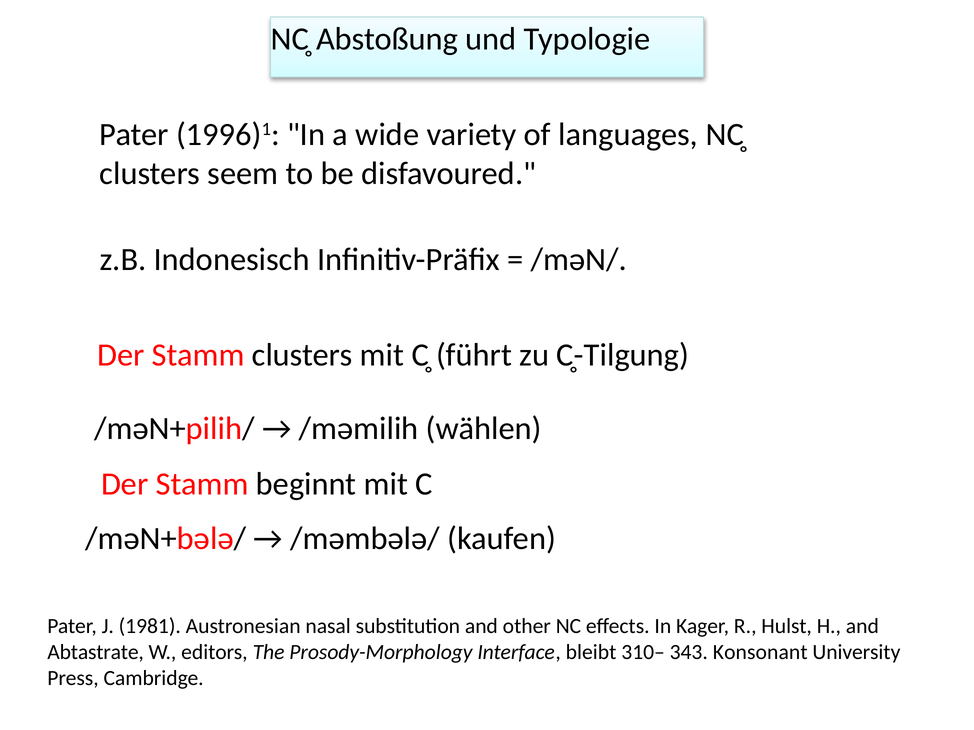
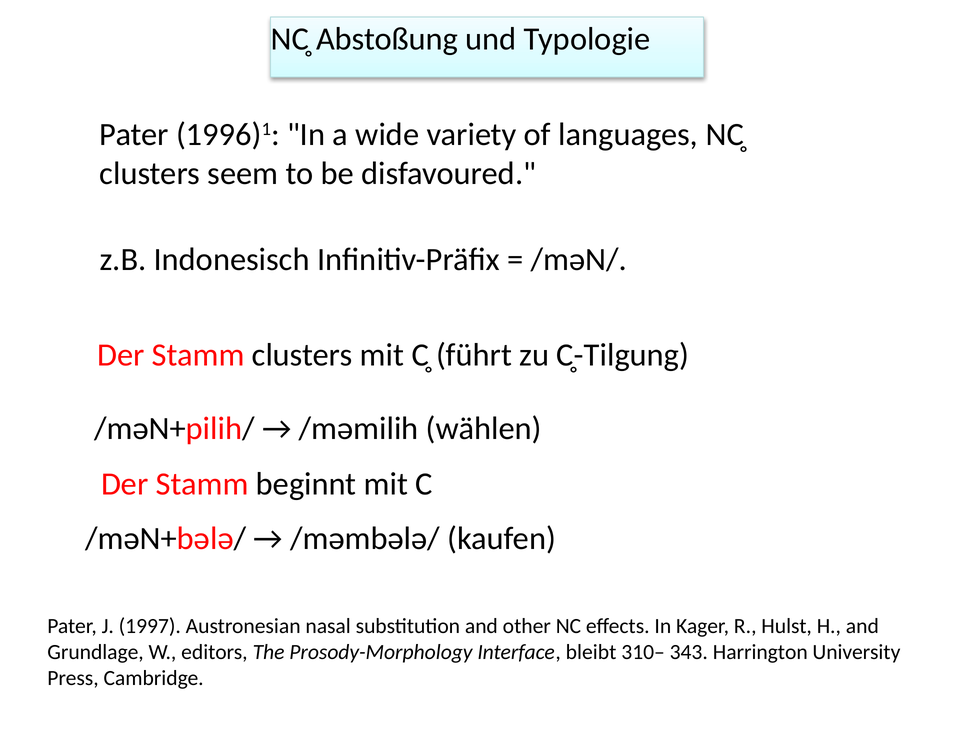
1981: 1981 -> 1997 (150, 627)
Abtastrate: Abtastrate -> Grundlage (96, 653)
Konsonant: Konsonant -> Harrington (760, 653)
